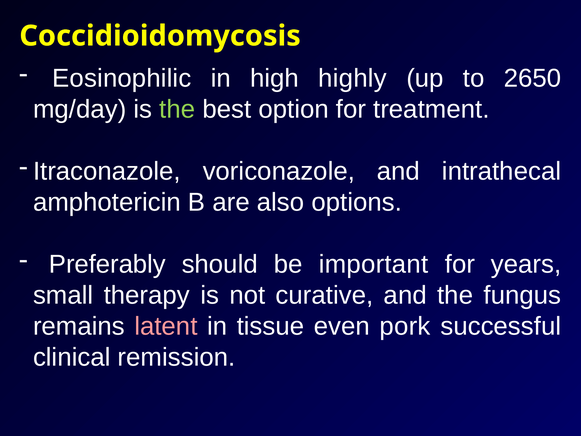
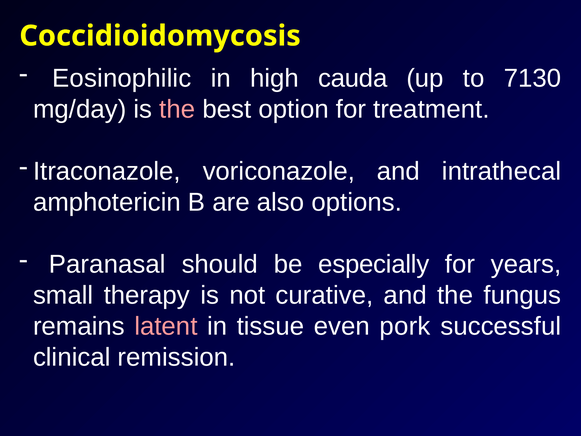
highly: highly -> cauda (353, 78)
2650: 2650 -> 7130 (532, 78)
the colour: light green -> pink (177, 109)
Preferably: Preferably -> Paranasal (107, 264)
important: important -> especially (374, 264)
